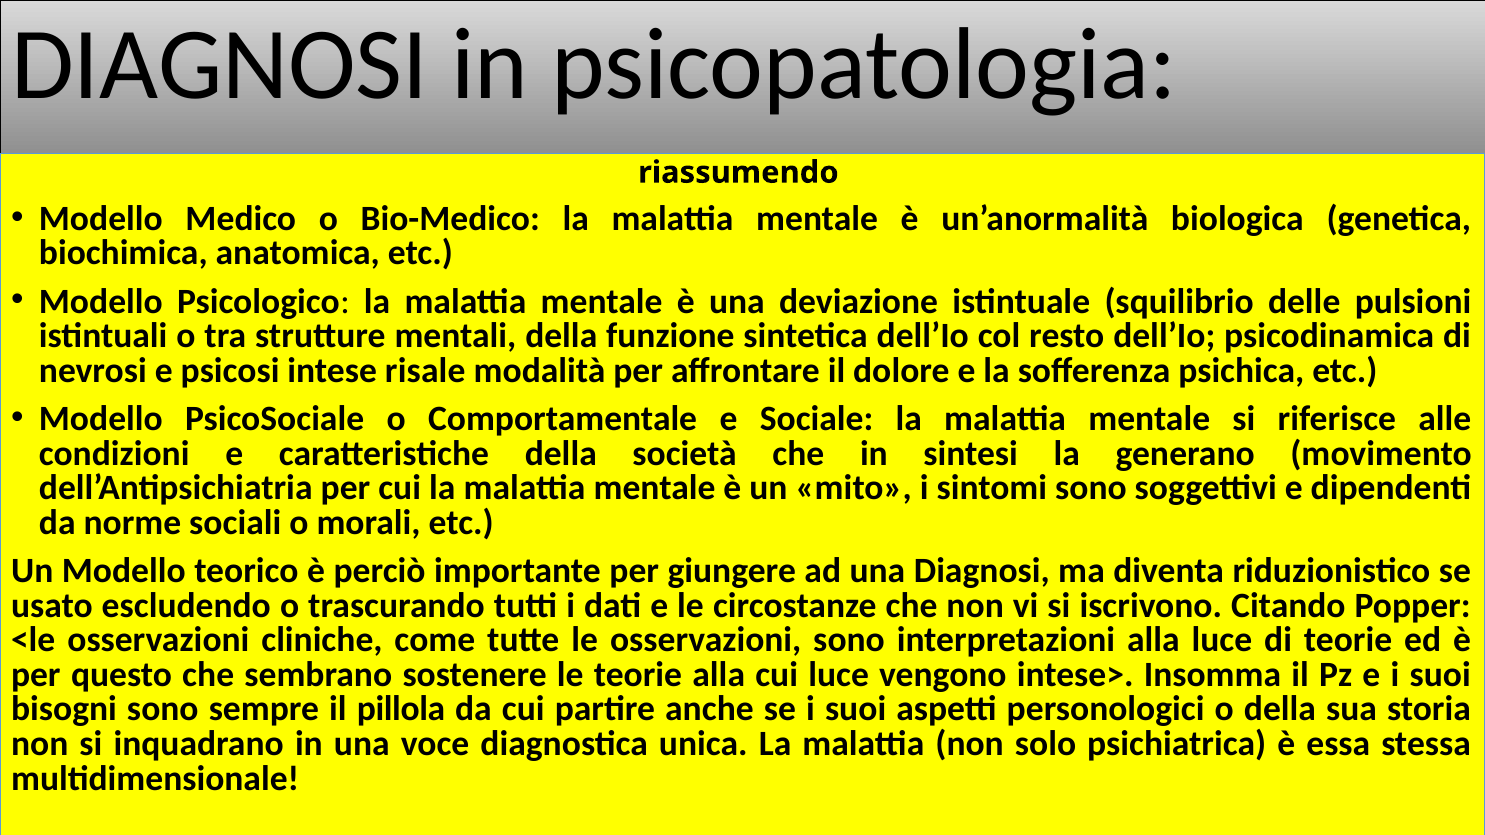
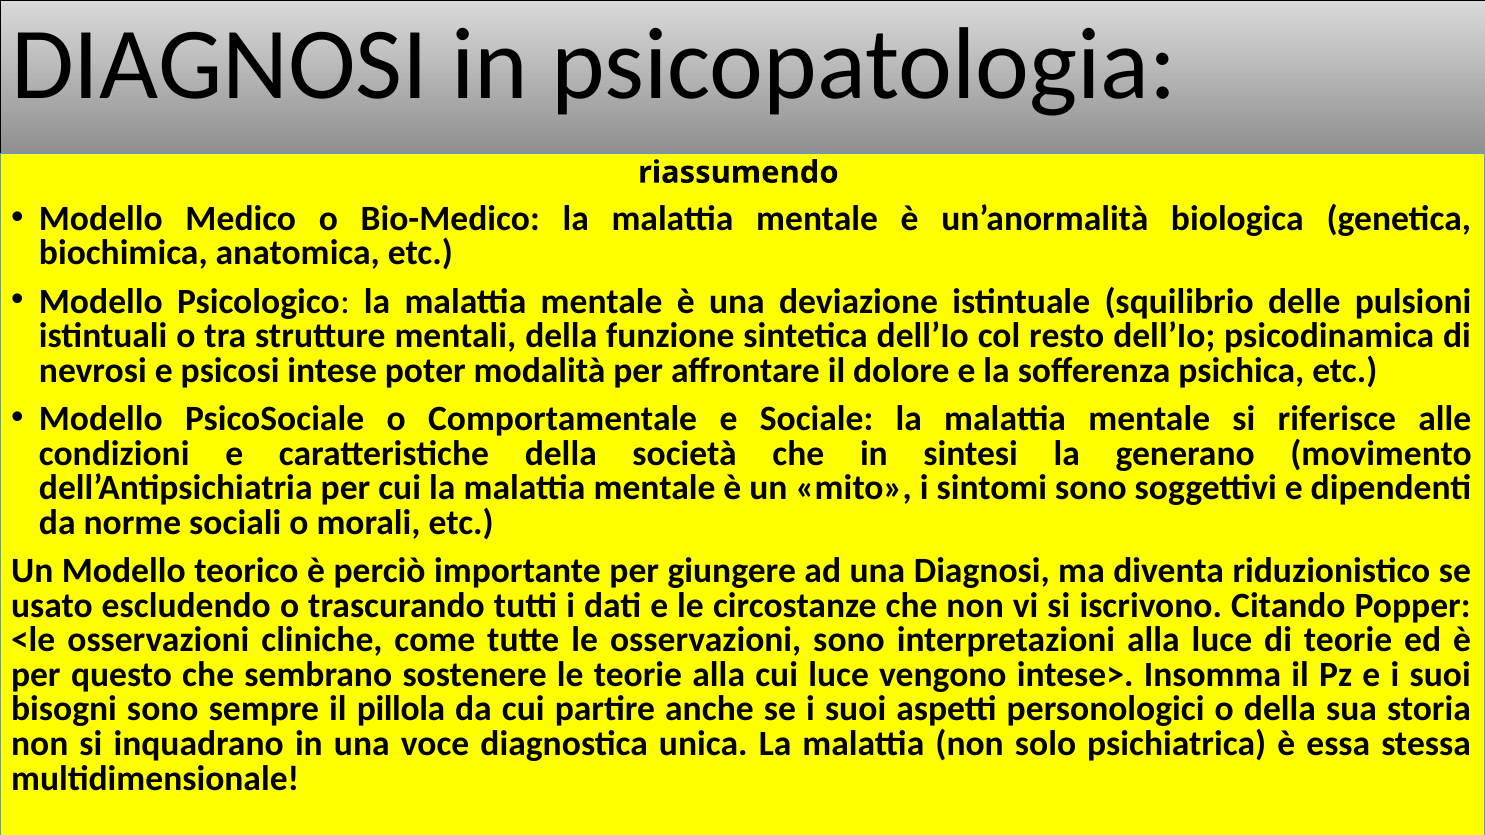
risale: risale -> poter (425, 371)
